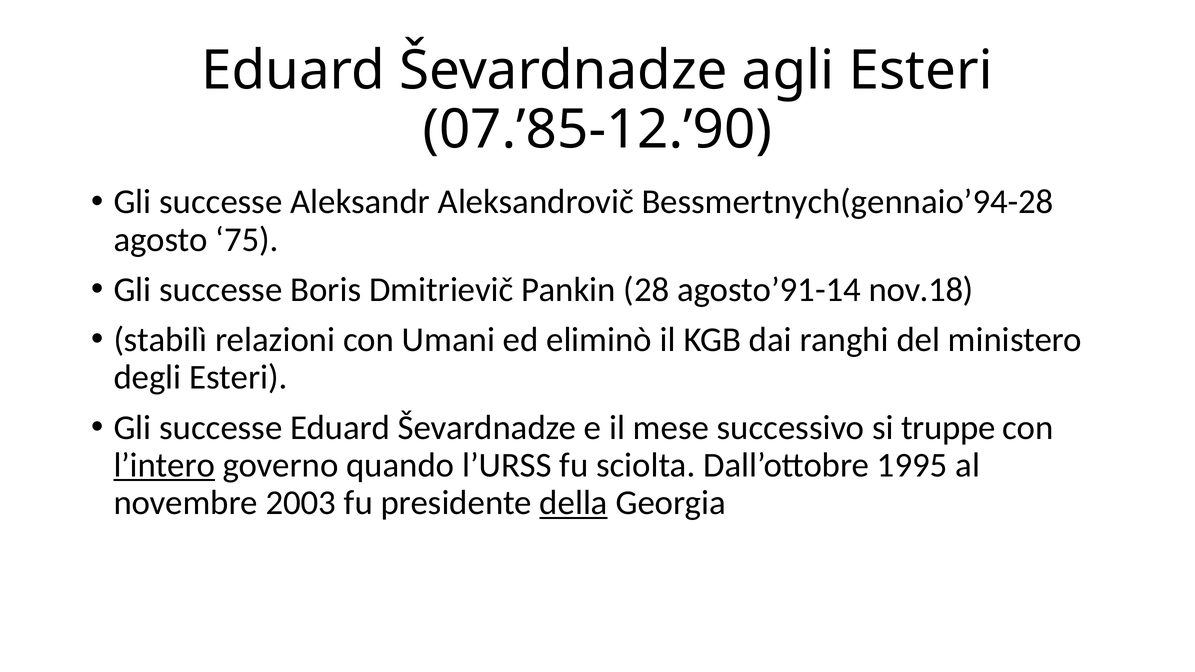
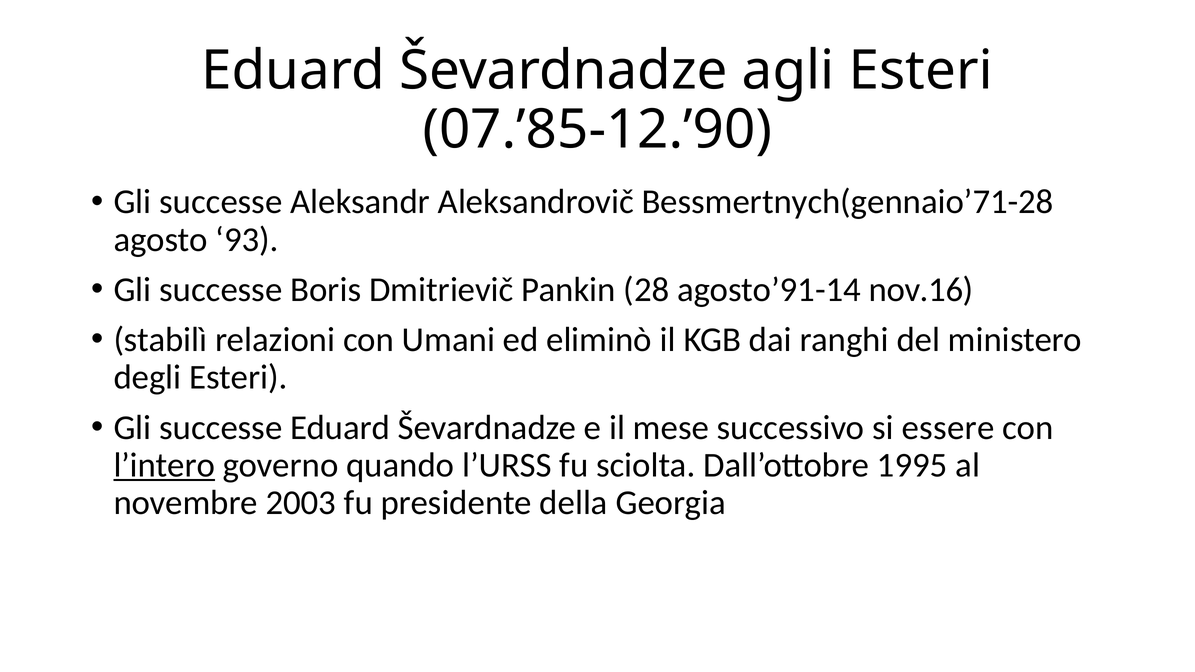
Bessmertnych(gennaio’94-28: Bessmertnych(gennaio’94-28 -> Bessmertnych(gennaio’71-28 (848, 202)
75: 75 -> 93 (247, 240)
nov.18: nov.18 -> nov.16 (921, 290)
truppe: truppe -> essere (948, 428)
della underline: present -> none (574, 503)
